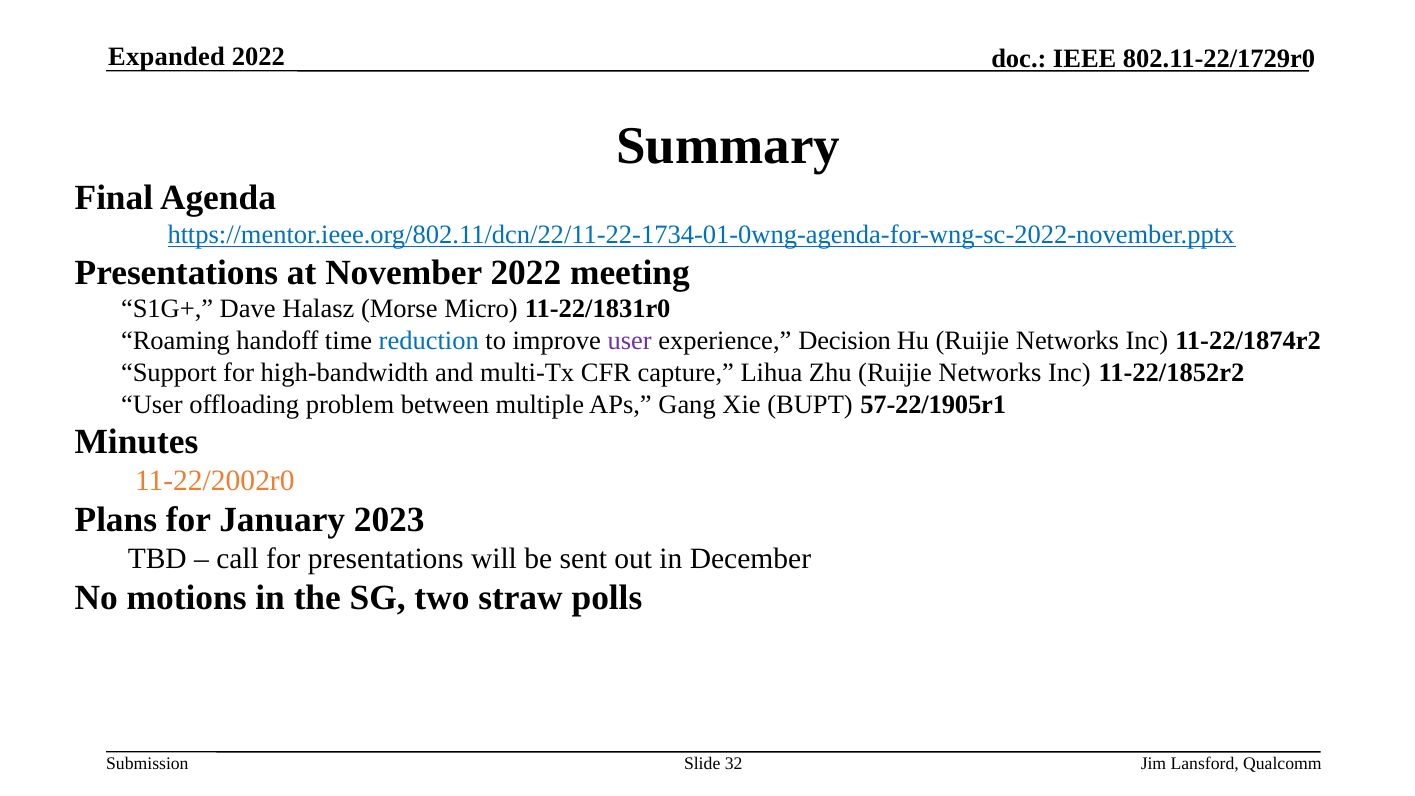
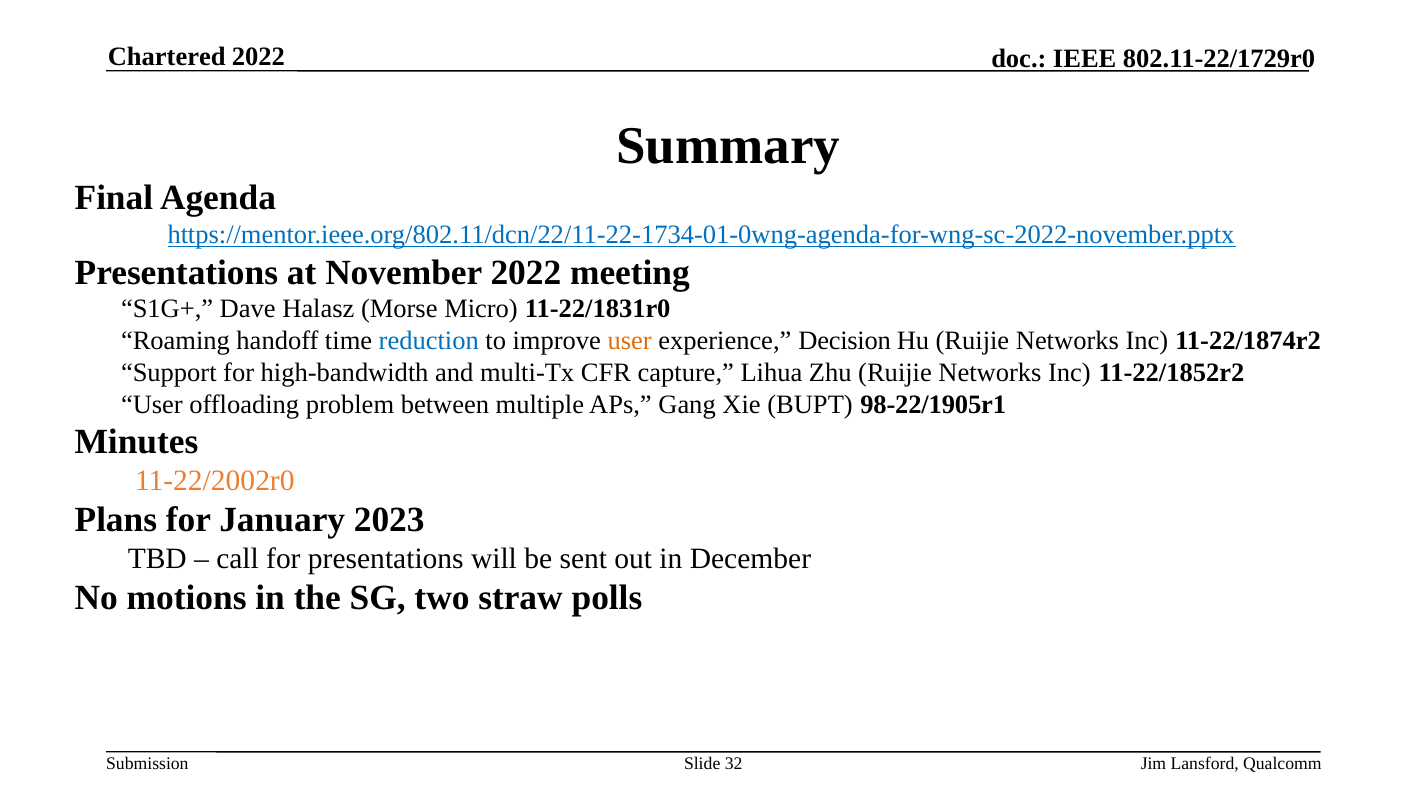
Expanded: Expanded -> Chartered (167, 56)
user colour: purple -> orange (630, 341)
57-22/1905r1: 57-22/1905r1 -> 98-22/1905r1 (933, 405)
